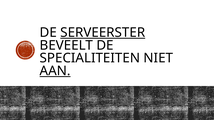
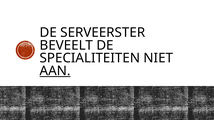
SERVEERSTER underline: present -> none (103, 33)
